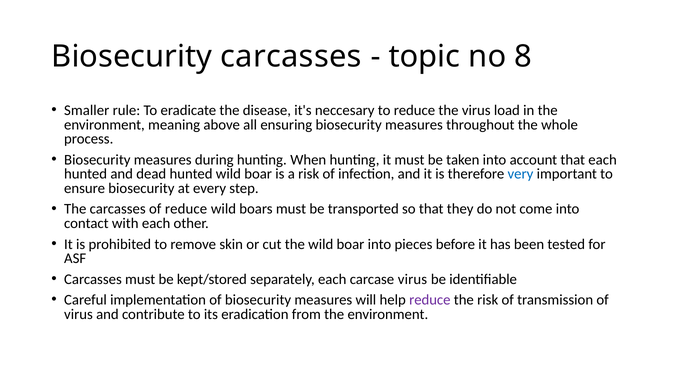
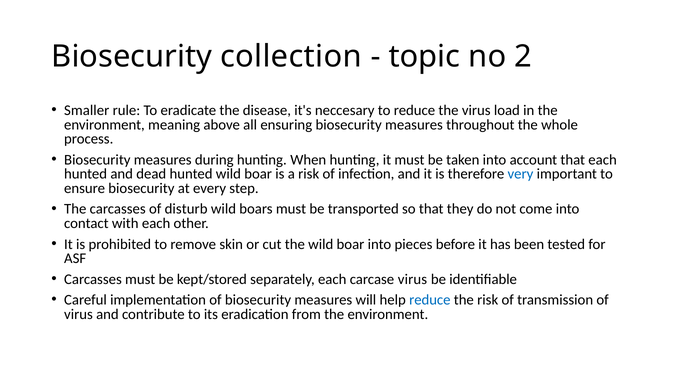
Biosecurity carcasses: carcasses -> collection (291, 57)
8: 8 -> 2 (523, 57)
of reduce: reduce -> disturb (186, 209)
reduce colour: purple -> blue (430, 300)
